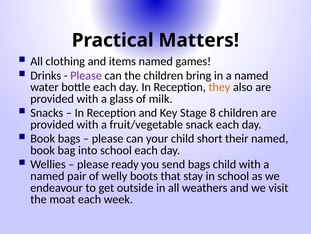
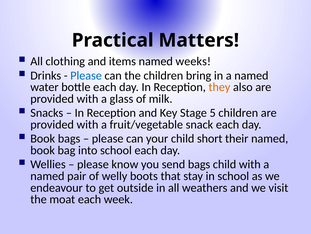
games: games -> weeks (193, 61)
Please colour: purple -> blue (86, 75)
8: 8 -> 5 (213, 113)
ready: ready -> know (125, 164)
